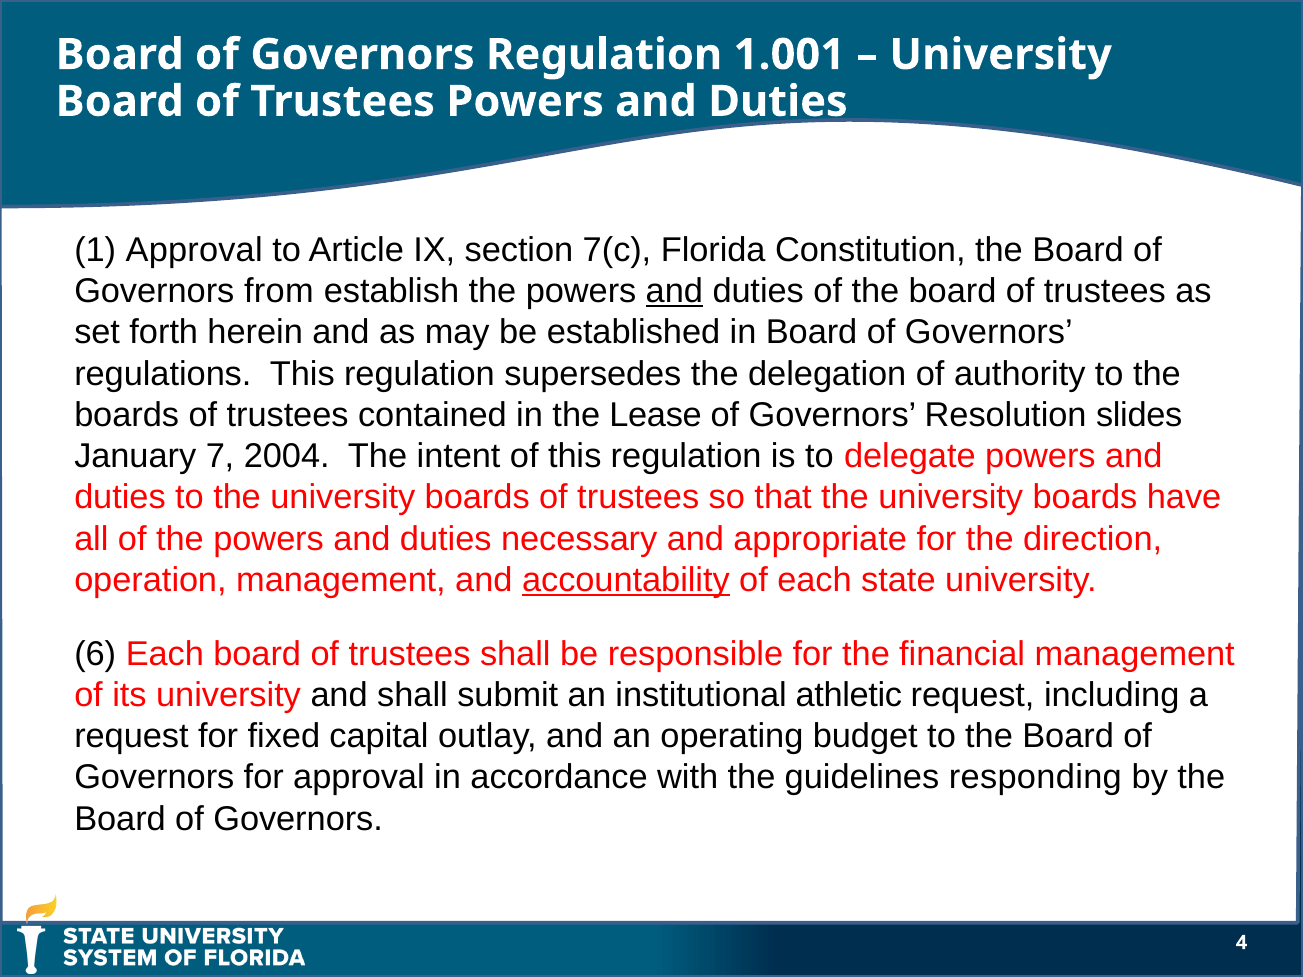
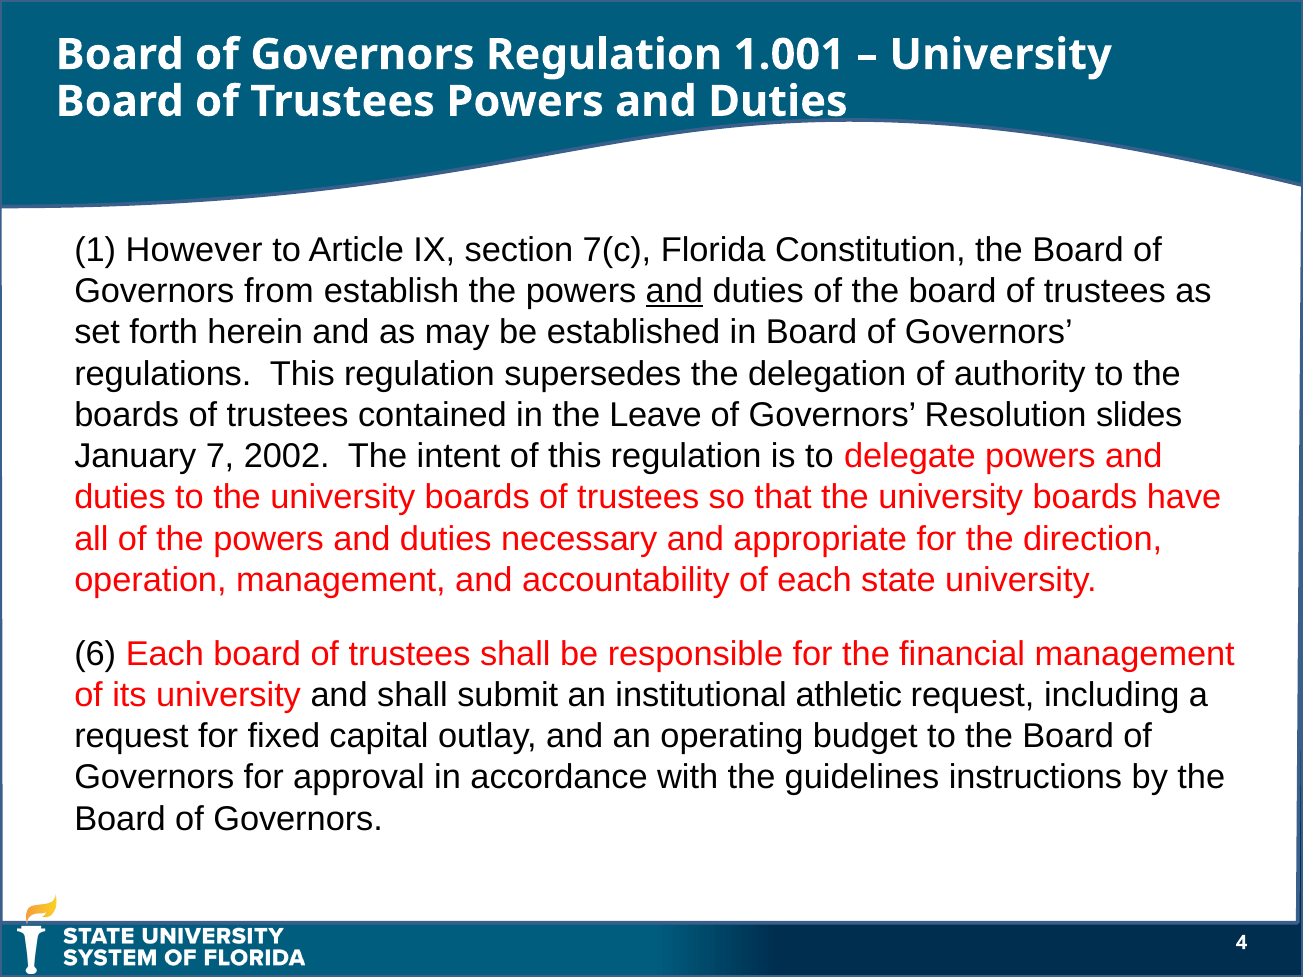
1 Approval: Approval -> However (194, 250)
Lease: Lease -> Leave (656, 415)
2004: 2004 -> 2002 (287, 456)
accountability underline: present -> none (626, 580)
responding: responding -> instructions (1035, 778)
